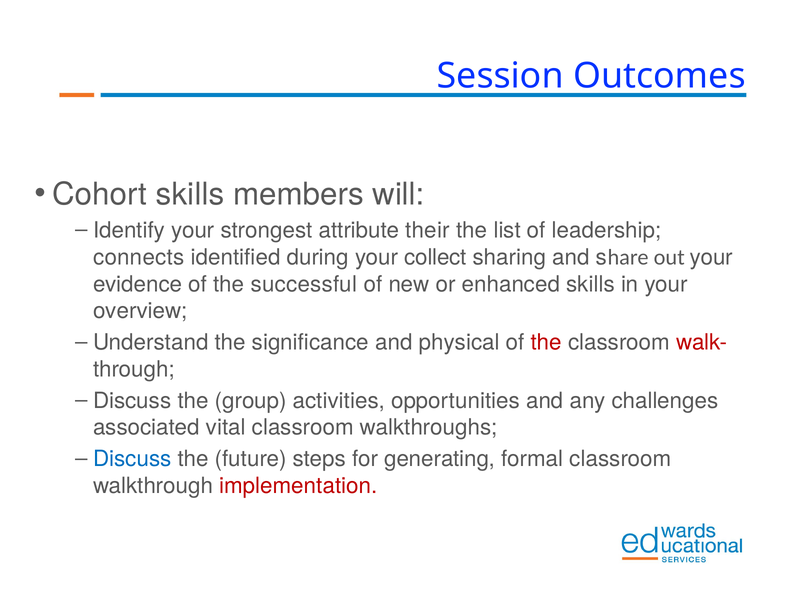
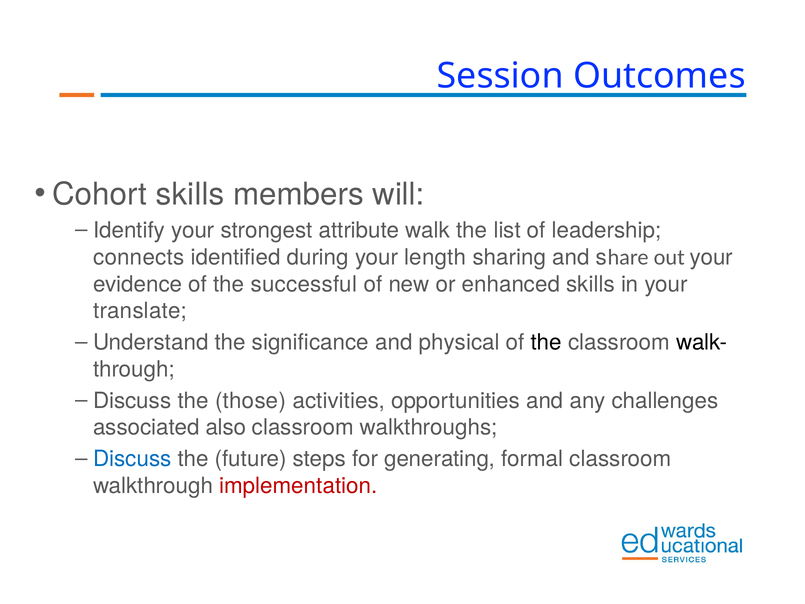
their: their -> walk (428, 230)
collect: collect -> length (435, 257)
overview: overview -> translate (140, 311)
the colour: red -> black (546, 342)
walk- colour: red -> black (702, 342)
group: group -> those (251, 400)
vital: vital -> also (226, 427)
